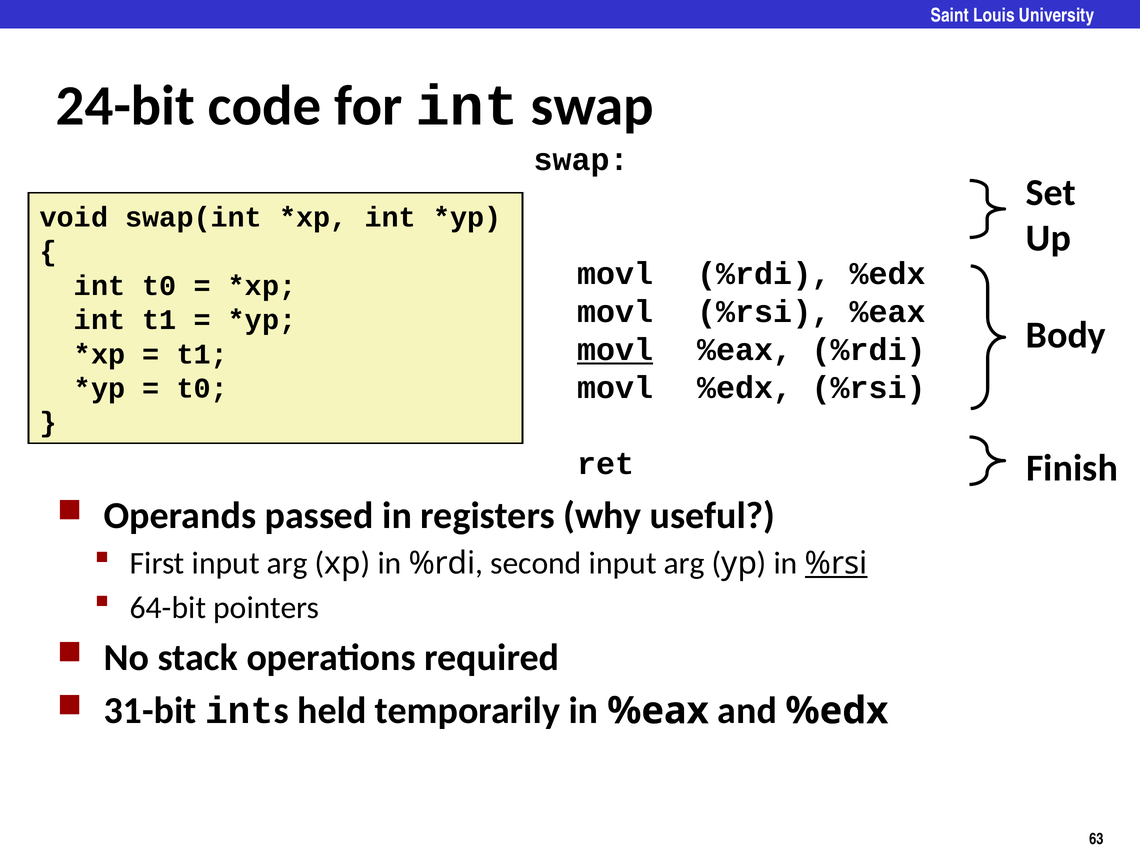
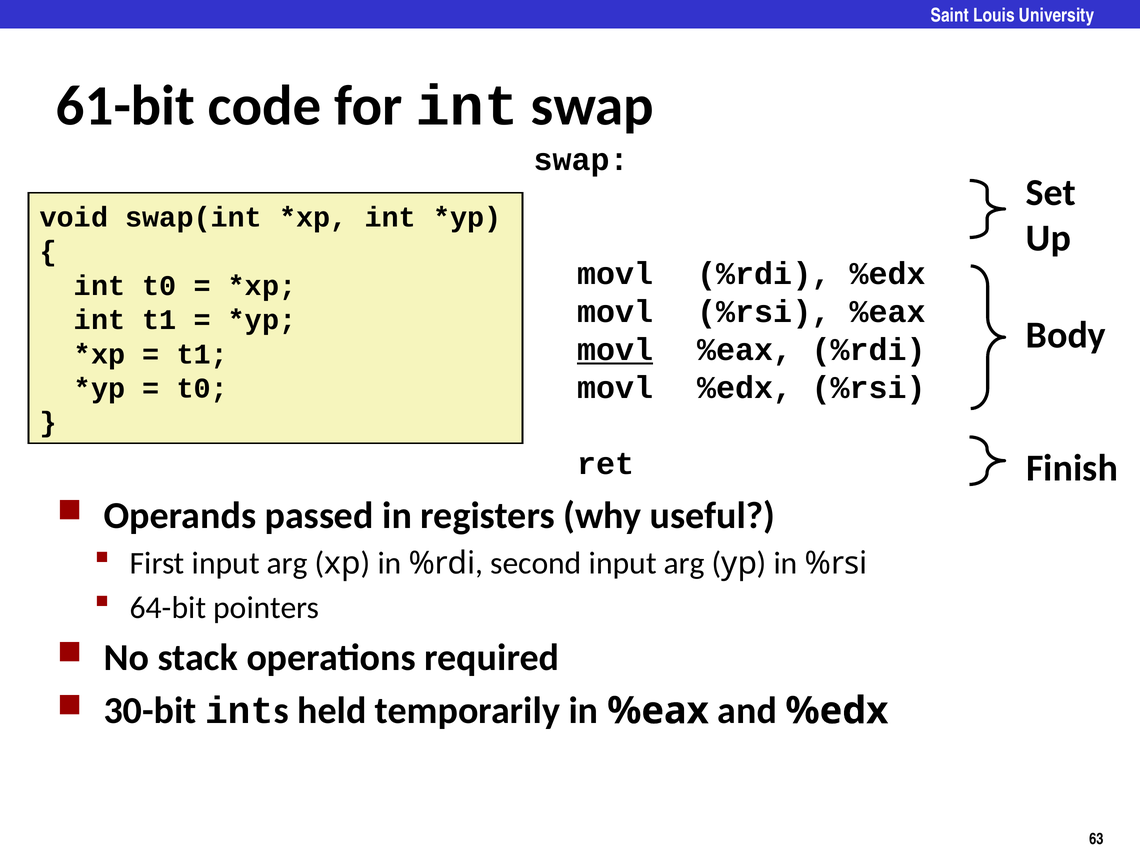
24-bit: 24-bit -> 61-bit (126, 106)
%rsi underline: present -> none (836, 563)
31-bit: 31-bit -> 30-bit (150, 711)
